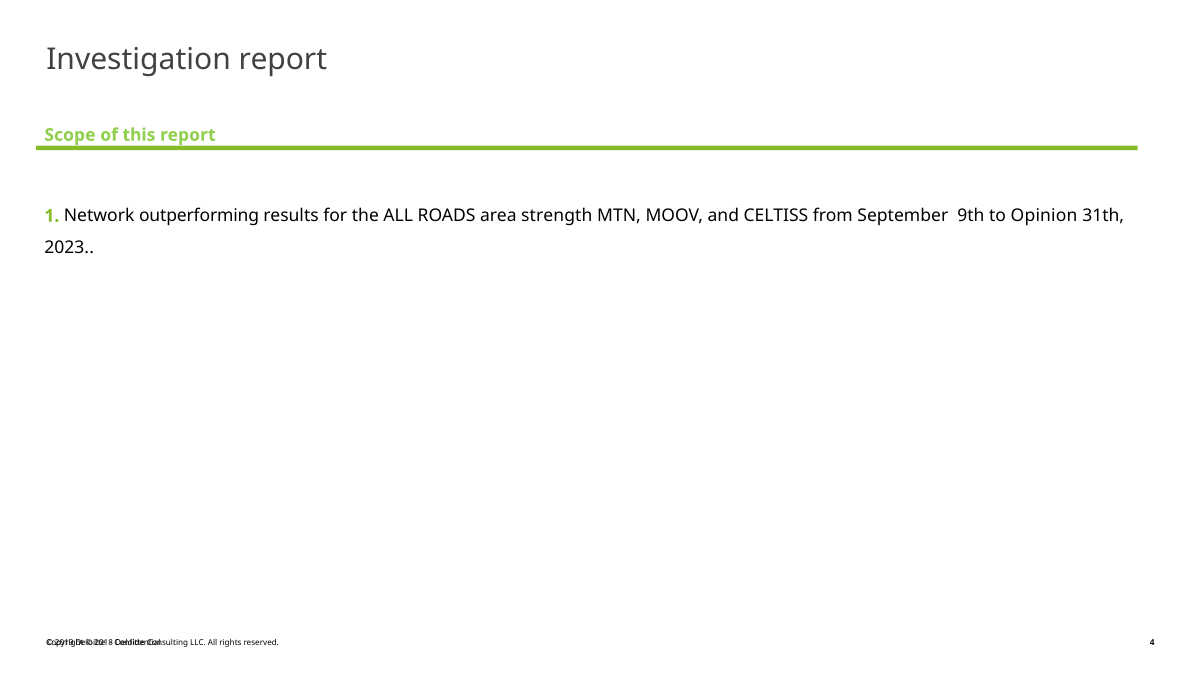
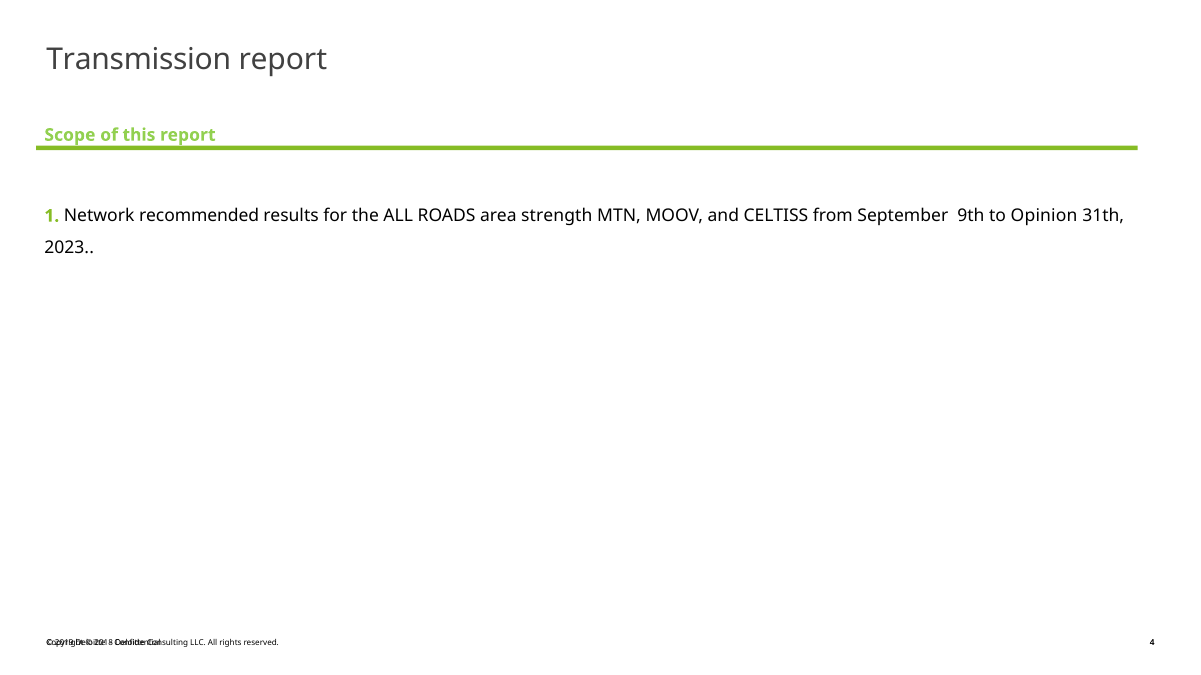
Investigation: Investigation -> Transmission (139, 60)
outperforming: outperforming -> recommended (199, 216)
